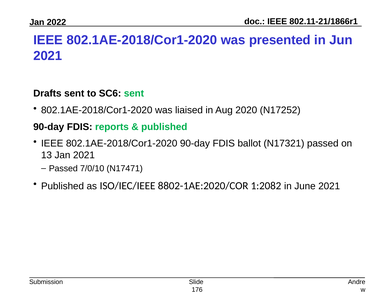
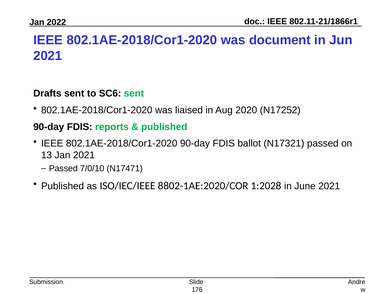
presented: presented -> document (280, 40)
1:2082: 1:2082 -> 1:2028 (266, 185)
